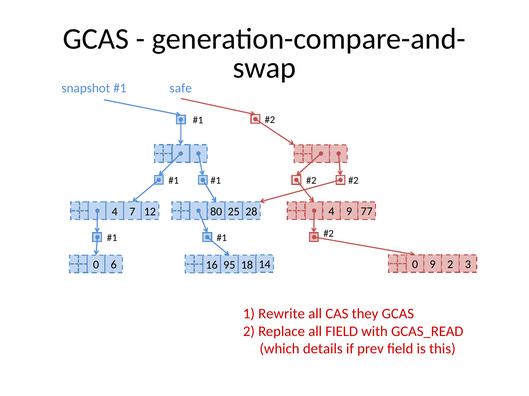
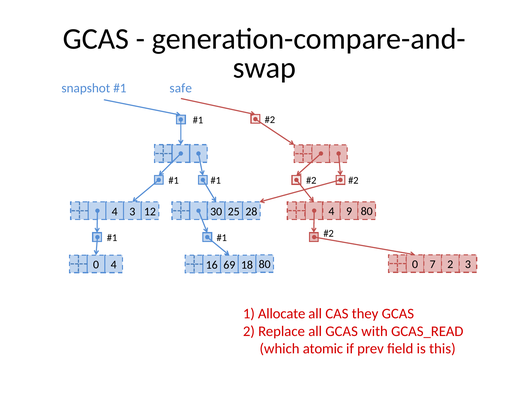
9 77: 77 -> 80 (367, 212)
4 7: 7 -> 3 (132, 212)
80: 80 -> 30 (216, 212)
0 9: 9 -> 7 (433, 265)
0 6: 6 -> 4 (114, 265)
95: 95 -> 69 (229, 265)
18 14: 14 -> 80 (265, 265)
Rewrite: Rewrite -> Allocate (282, 314)
all FIELD: FIELD -> GCAS (342, 332)
details: details -> atomic (323, 349)
